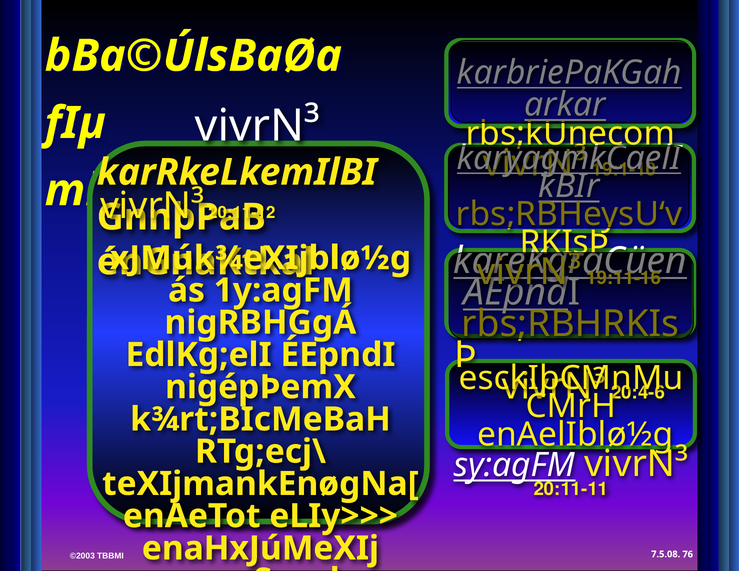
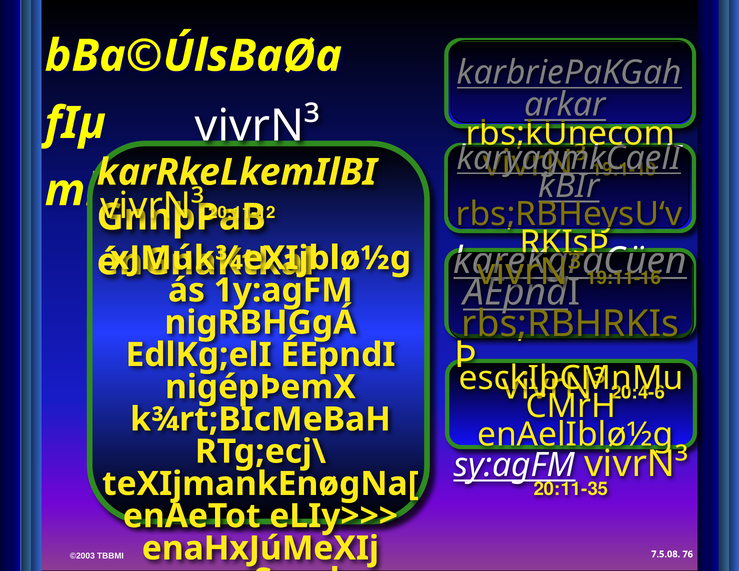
20:11-11: 20:11-11 -> 20:11-35 (571, 489)
